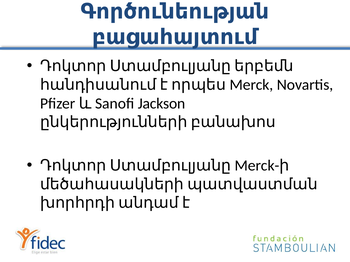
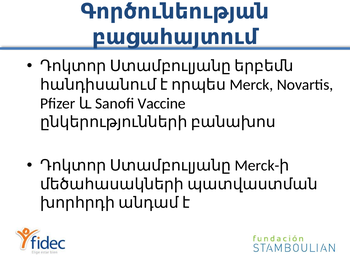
Jackson: Jackson -> Vaccine (162, 104)
